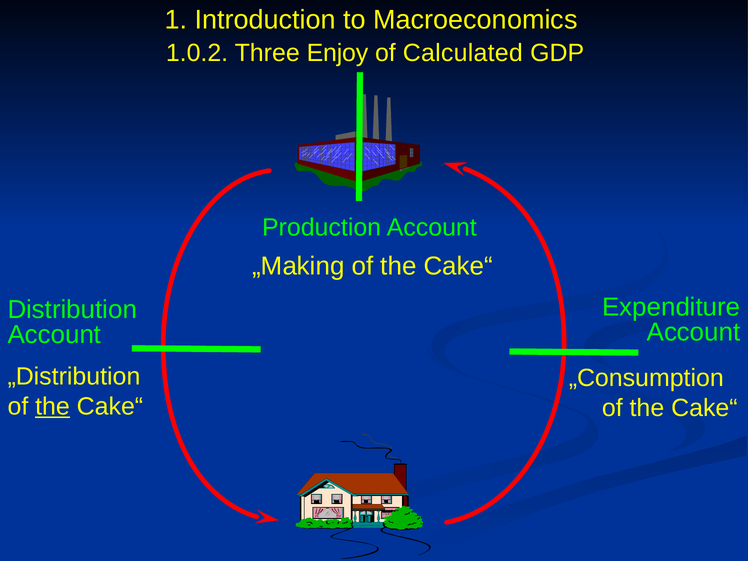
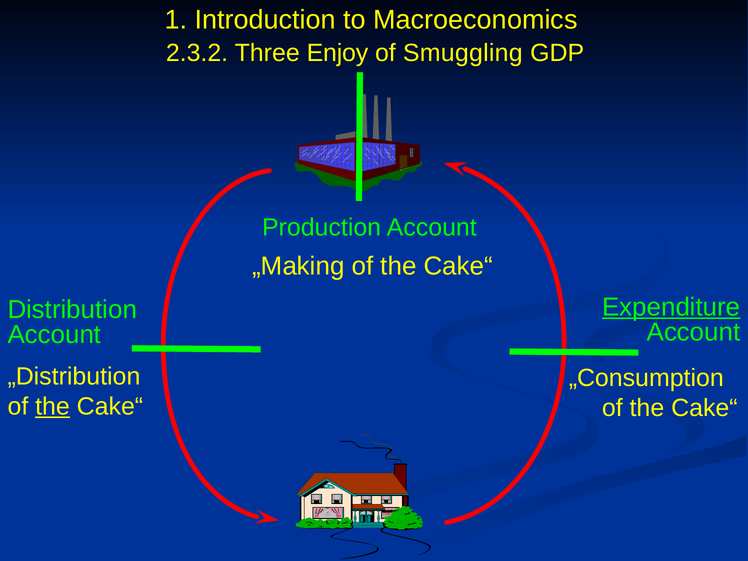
1.0.2: 1.0.2 -> 2.3.2 (197, 53)
Calculated: Calculated -> Smuggling (463, 53)
Expenditure underline: none -> present (671, 307)
